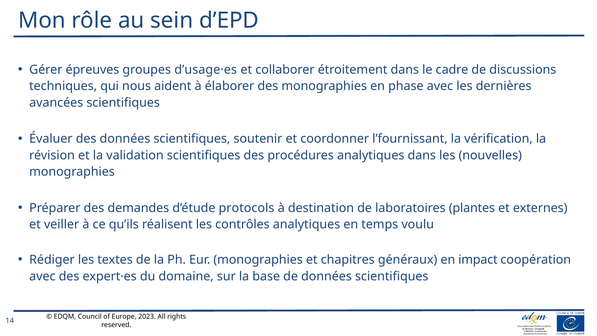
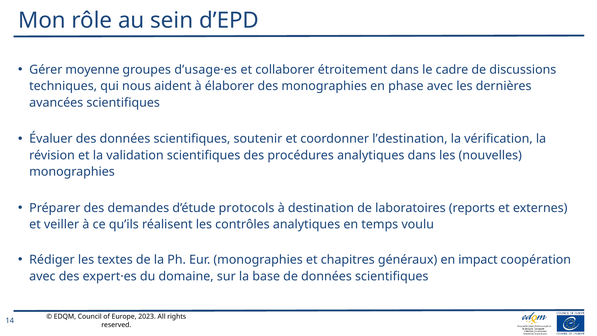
épreuves: épreuves -> moyenne (92, 70)
l’fournissant: l’fournissant -> l’destination (410, 139)
plantes: plantes -> reports (472, 208)
